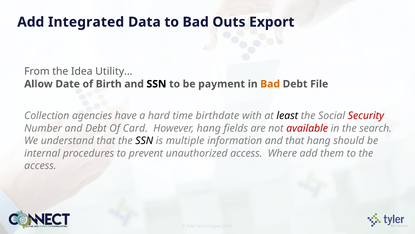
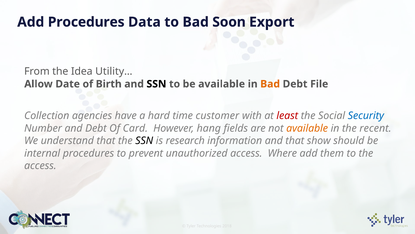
Add Integrated: Integrated -> Procedures (86, 22)
Outs: Outs -> Soon (229, 22)
be payment: payment -> available (222, 84)
birthdate: birthdate -> customer (217, 116)
least colour: black -> red (287, 116)
Security colour: red -> blue (366, 116)
available colour: red -> orange (307, 128)
search: search -> recent (375, 128)
multiple: multiple -> research (185, 141)
that hang: hang -> show (319, 141)
